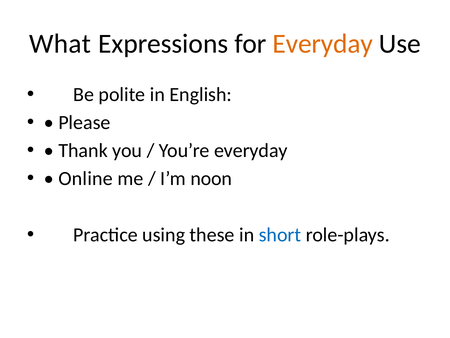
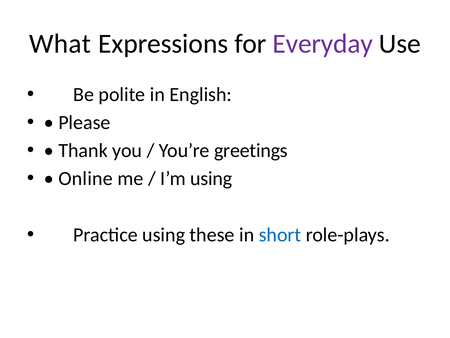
Everyday colour: orange -> purple (323, 44)
You’re everyday: everyday -> greetings (251, 150)
I’m noon: noon -> using (211, 178)
